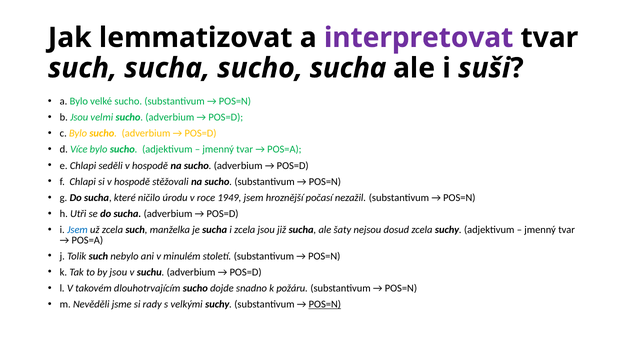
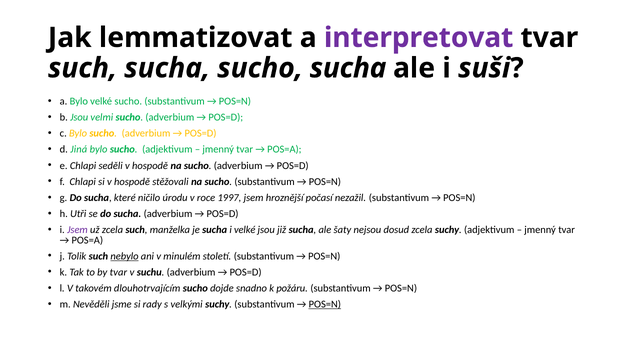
Více: Více -> Jiná (79, 149)
1949: 1949 -> 1997 (229, 198)
Jsem colour: blue -> purple (77, 230)
i zcela: zcela -> velké (245, 230)
nebylo underline: none -> present (125, 256)
by jsou: jsou -> tvar (118, 272)
